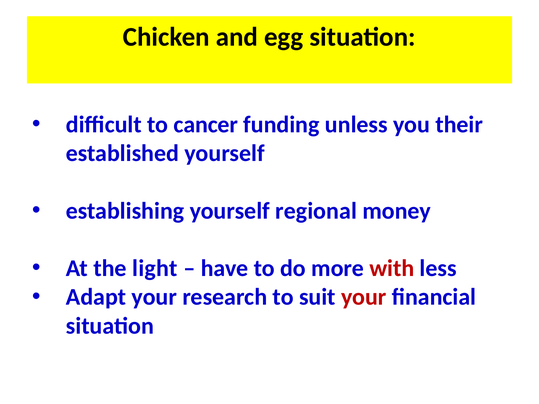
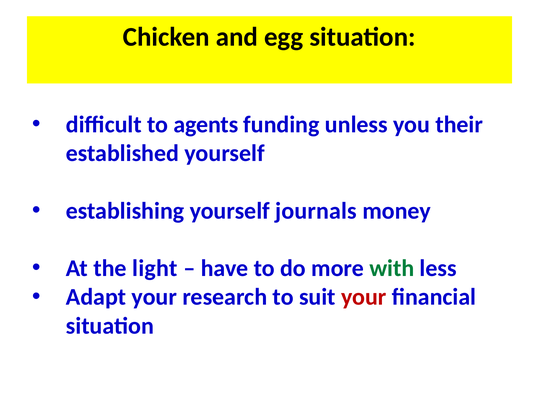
cancer: cancer -> agents (206, 125)
regional: regional -> journals (316, 211)
with colour: red -> green (392, 269)
